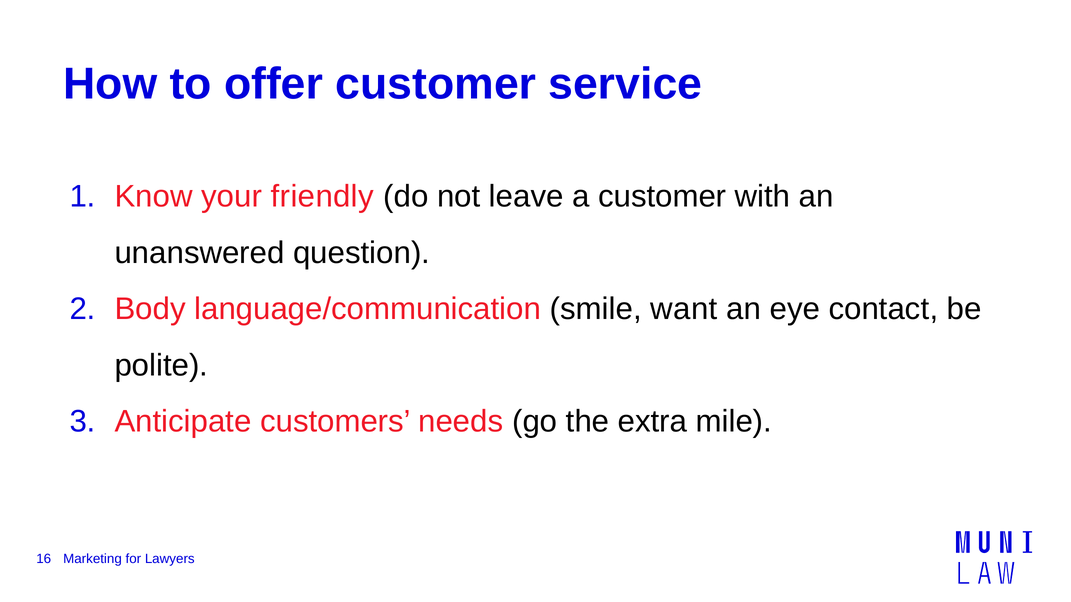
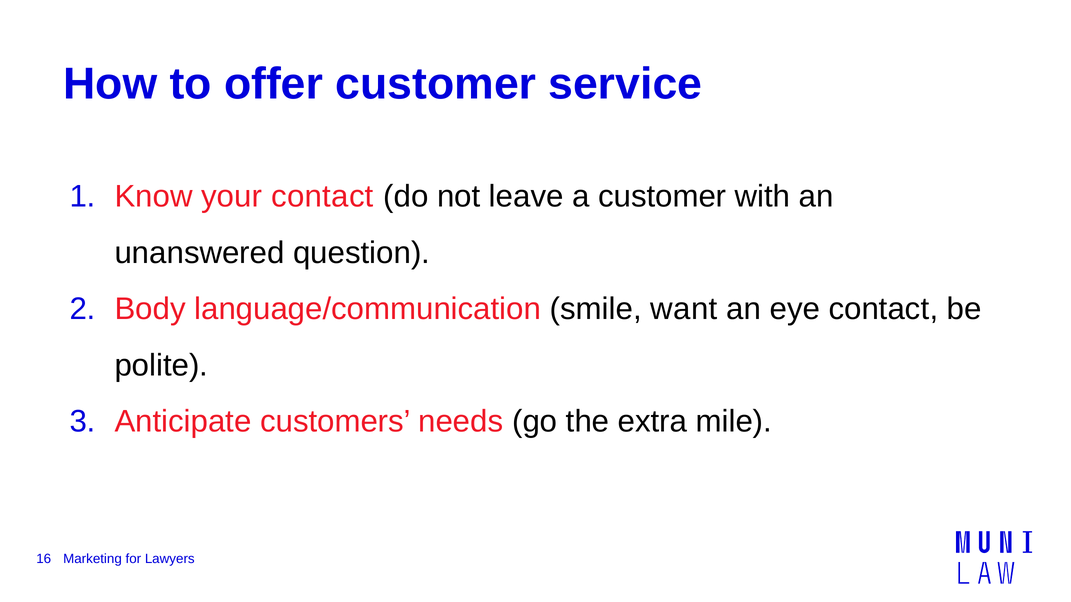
your friendly: friendly -> contact (322, 197)
